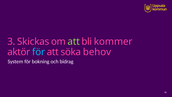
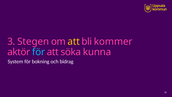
Skickas: Skickas -> Stegen (33, 41)
att colour: light green -> yellow (74, 41)
behov: behov -> kunna (97, 52)
